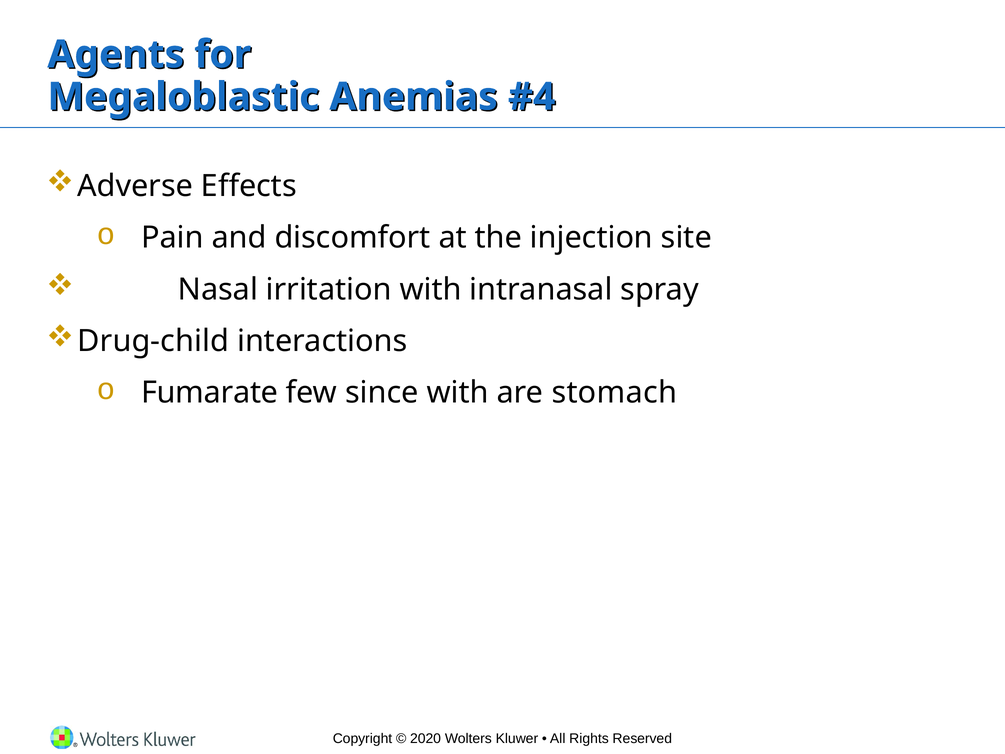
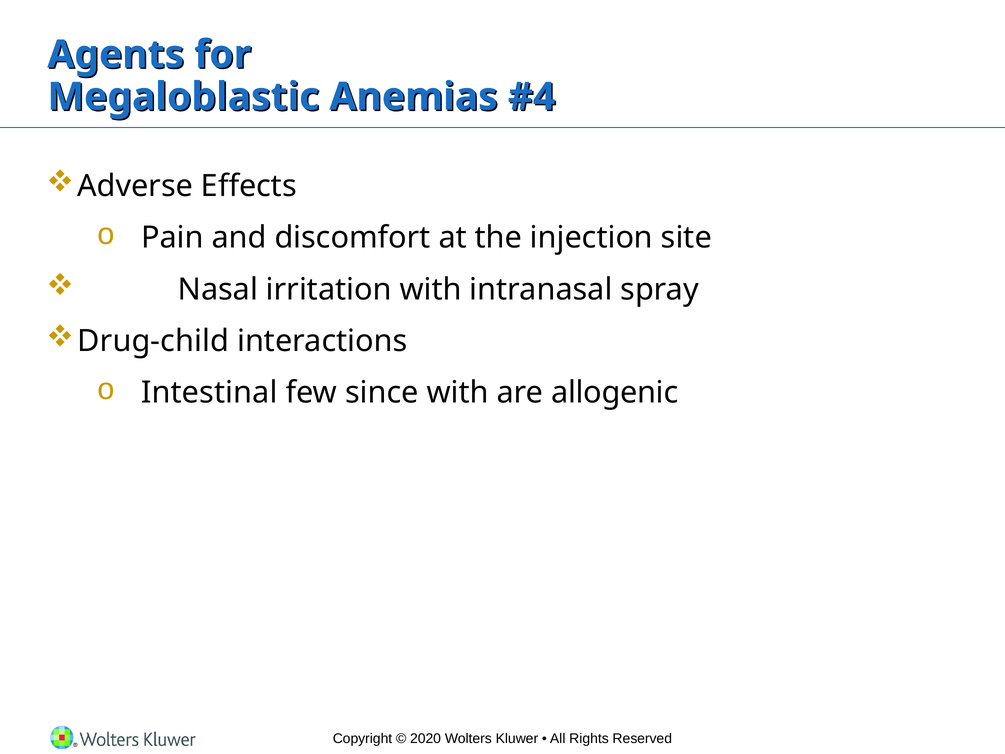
Fumarate: Fumarate -> Intestinal (209, 393)
stomach: stomach -> allogenic (615, 393)
